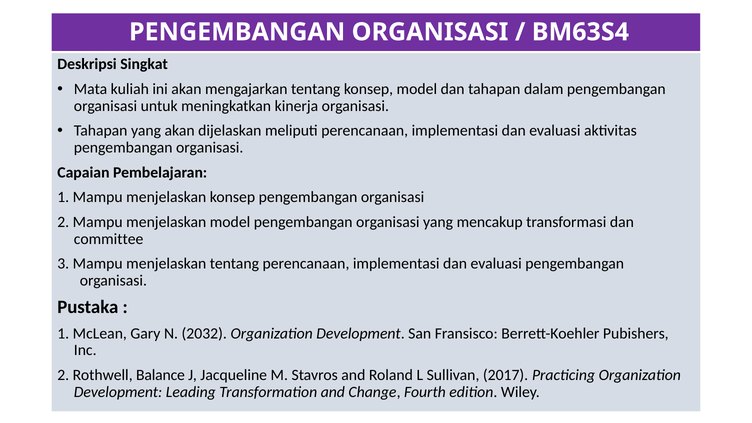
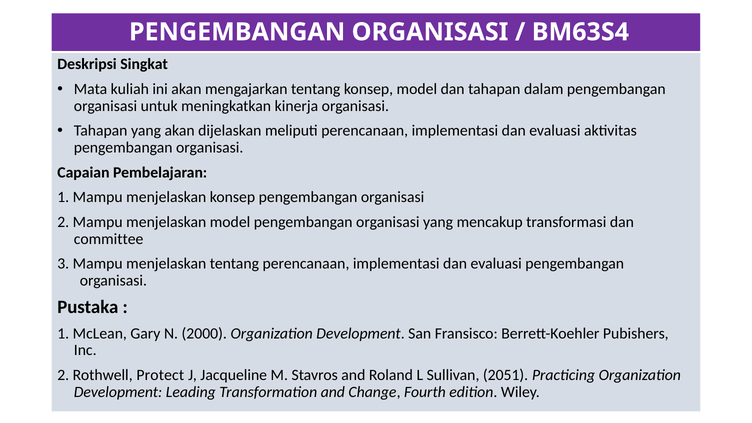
2032: 2032 -> 2000 (204, 333)
Balance: Balance -> Protect (160, 375)
2017: 2017 -> 2051 (506, 375)
